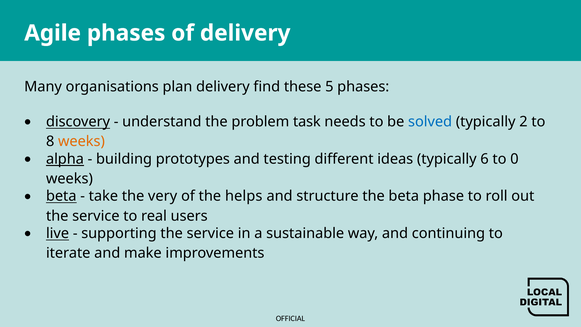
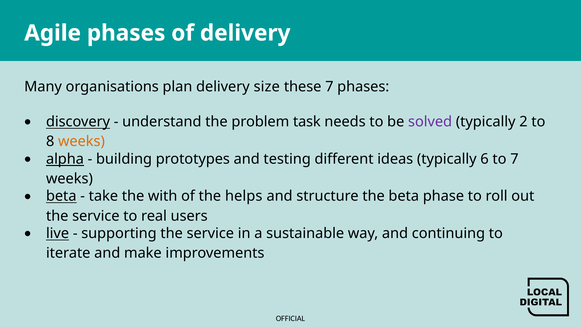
find: find -> size (267, 87)
these 5: 5 -> 7 (329, 87)
solved colour: blue -> purple (430, 122)
to 0: 0 -> 7 (514, 159)
very: very -> with (163, 196)
